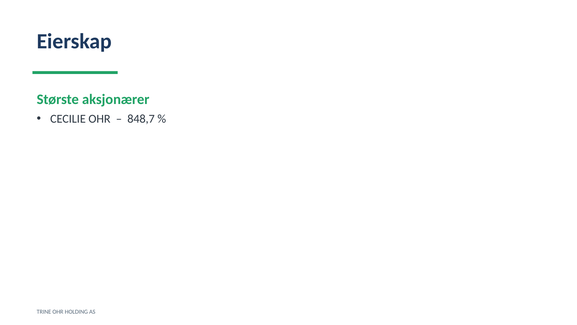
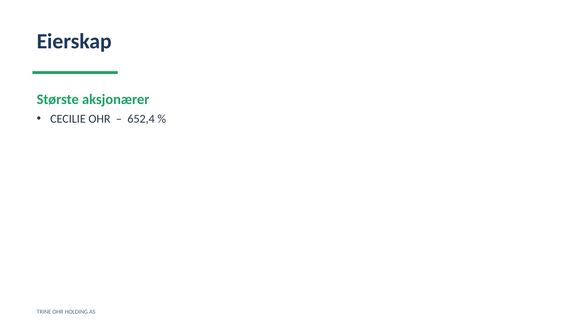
848,7: 848,7 -> 652,4 (141, 119)
